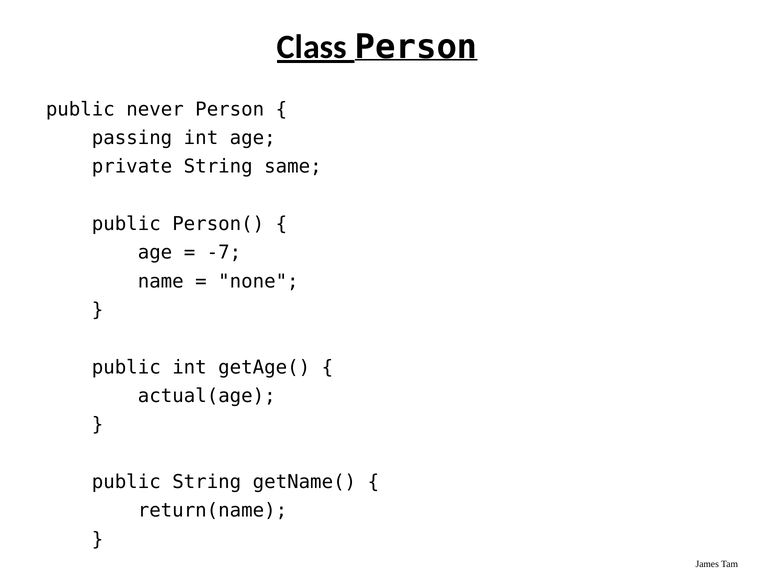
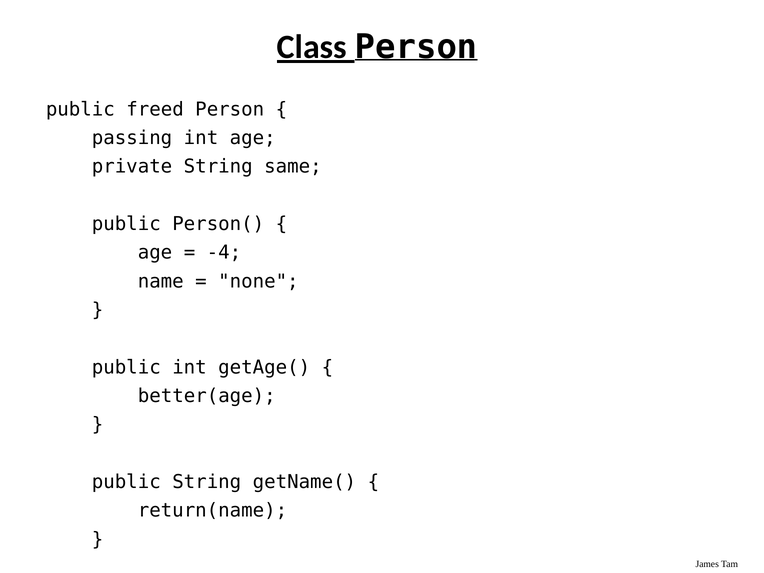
never: never -> freed (155, 109)
-7: -7 -> -4 (224, 253)
actual(age: actual(age -> better(age (207, 396)
